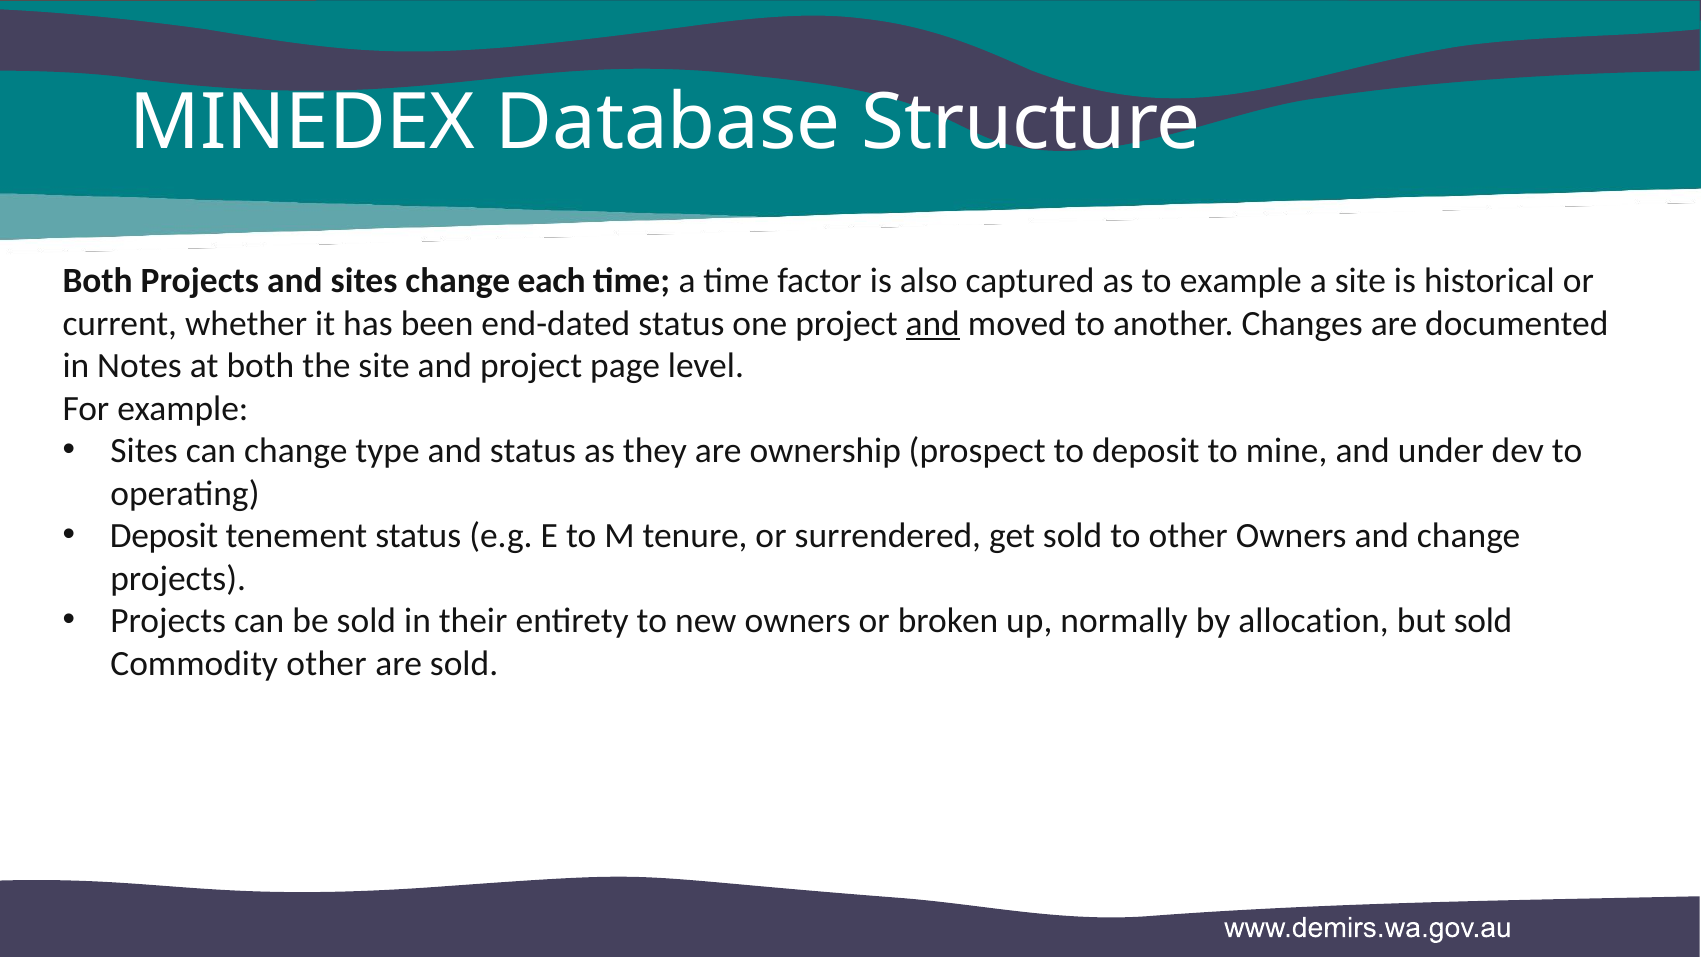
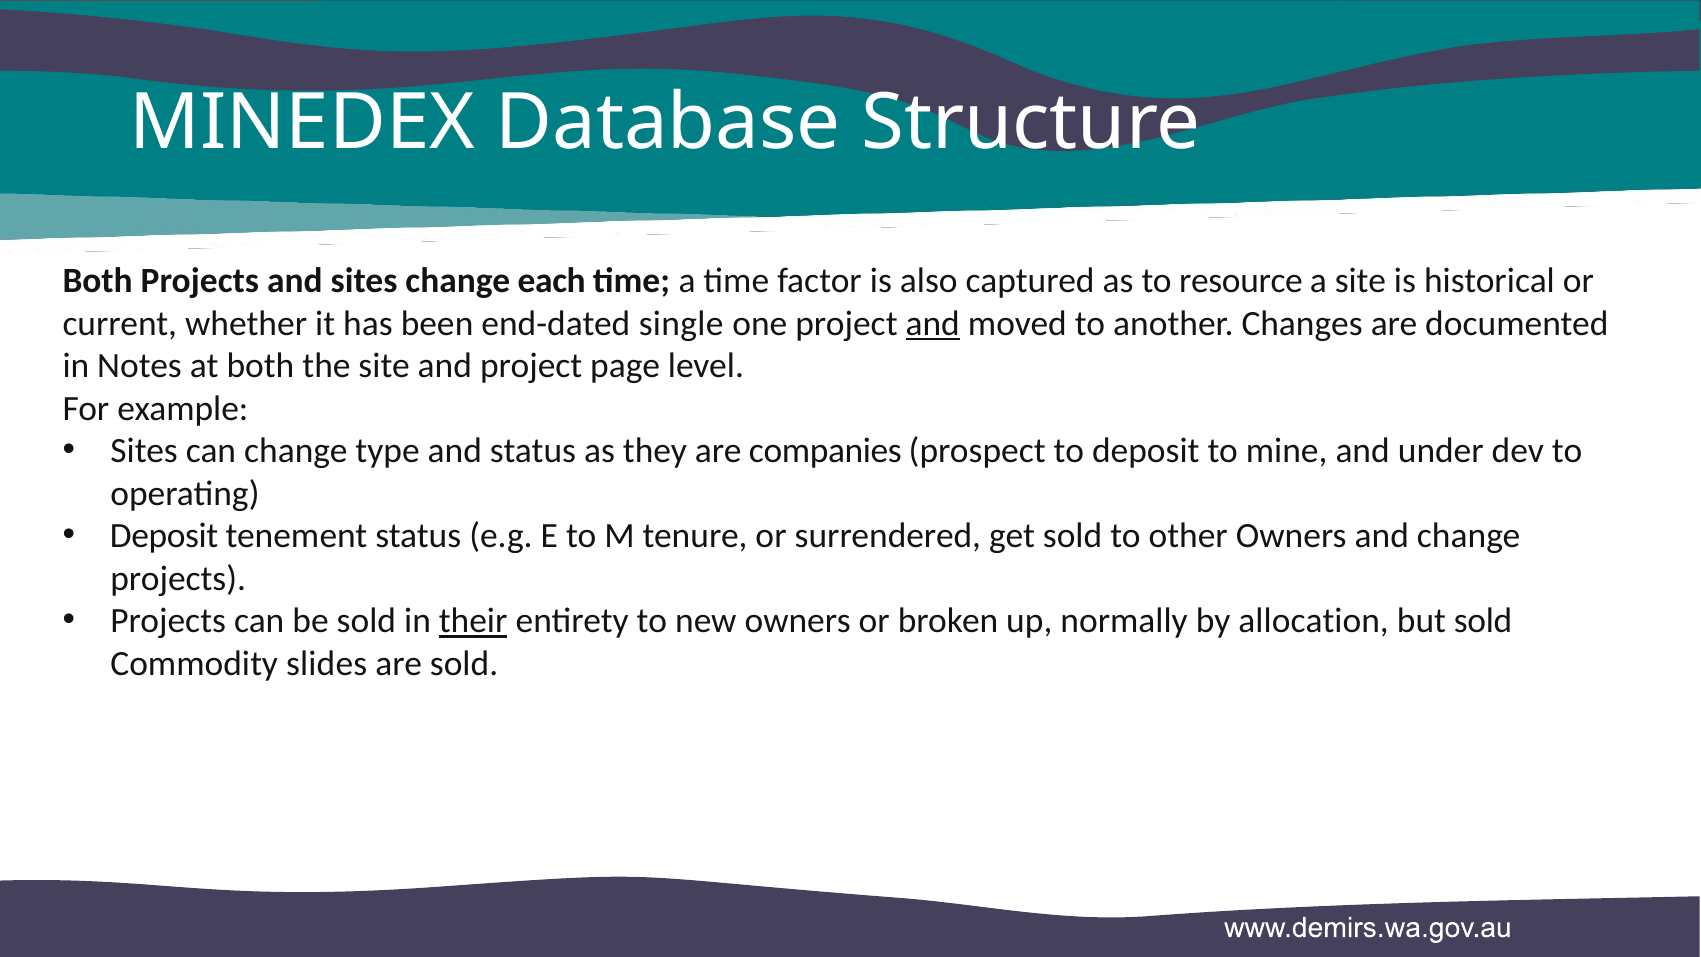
to example: example -> resource (1241, 281)
end-dated status: status -> single (681, 323)
ownership: ownership -> companies (825, 451)
their underline: none -> present (473, 621)
Commodity other: other -> slides (327, 664)
